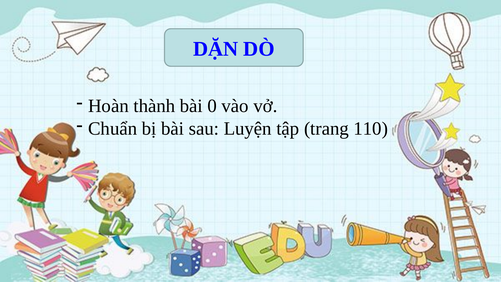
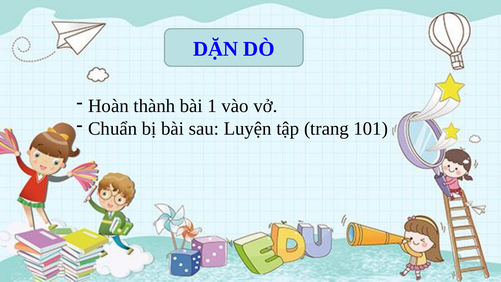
0: 0 -> 1 (212, 106)
110: 110 -> 101 (371, 129)
